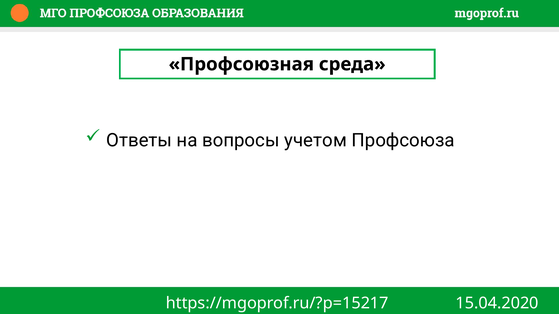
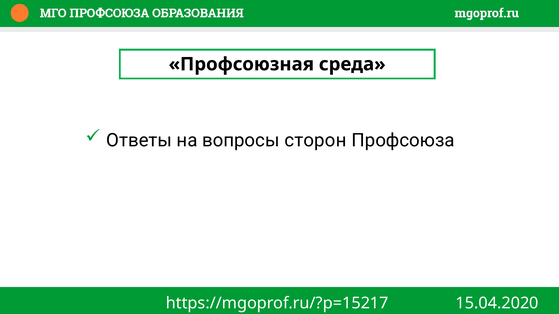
учетом: учетом -> сторон (315, 141)
